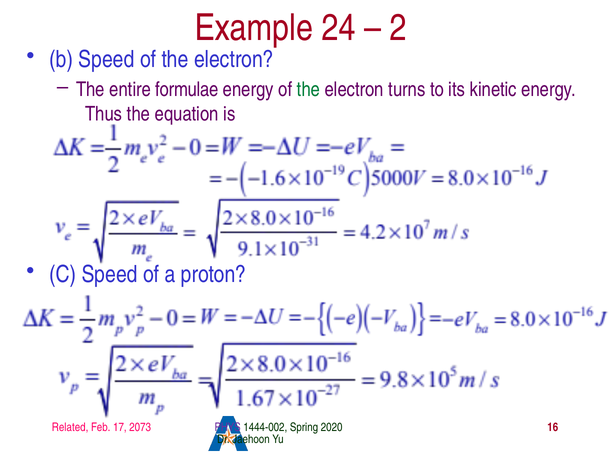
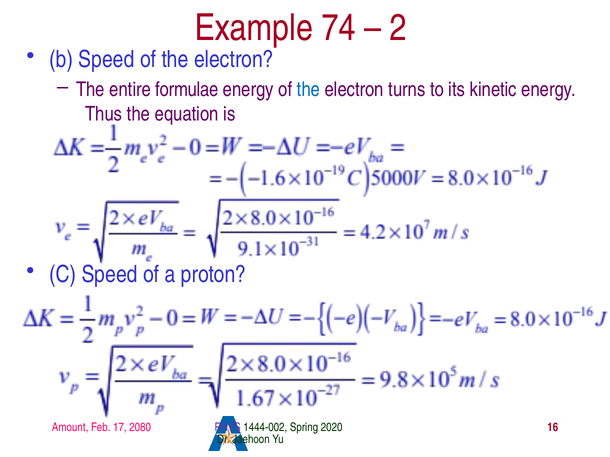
24: 24 -> 74 (339, 28)
the colour: green -> blue (308, 90)
Related: Related -> Amount (70, 428)
2073: 2073 -> 2080 (140, 428)
